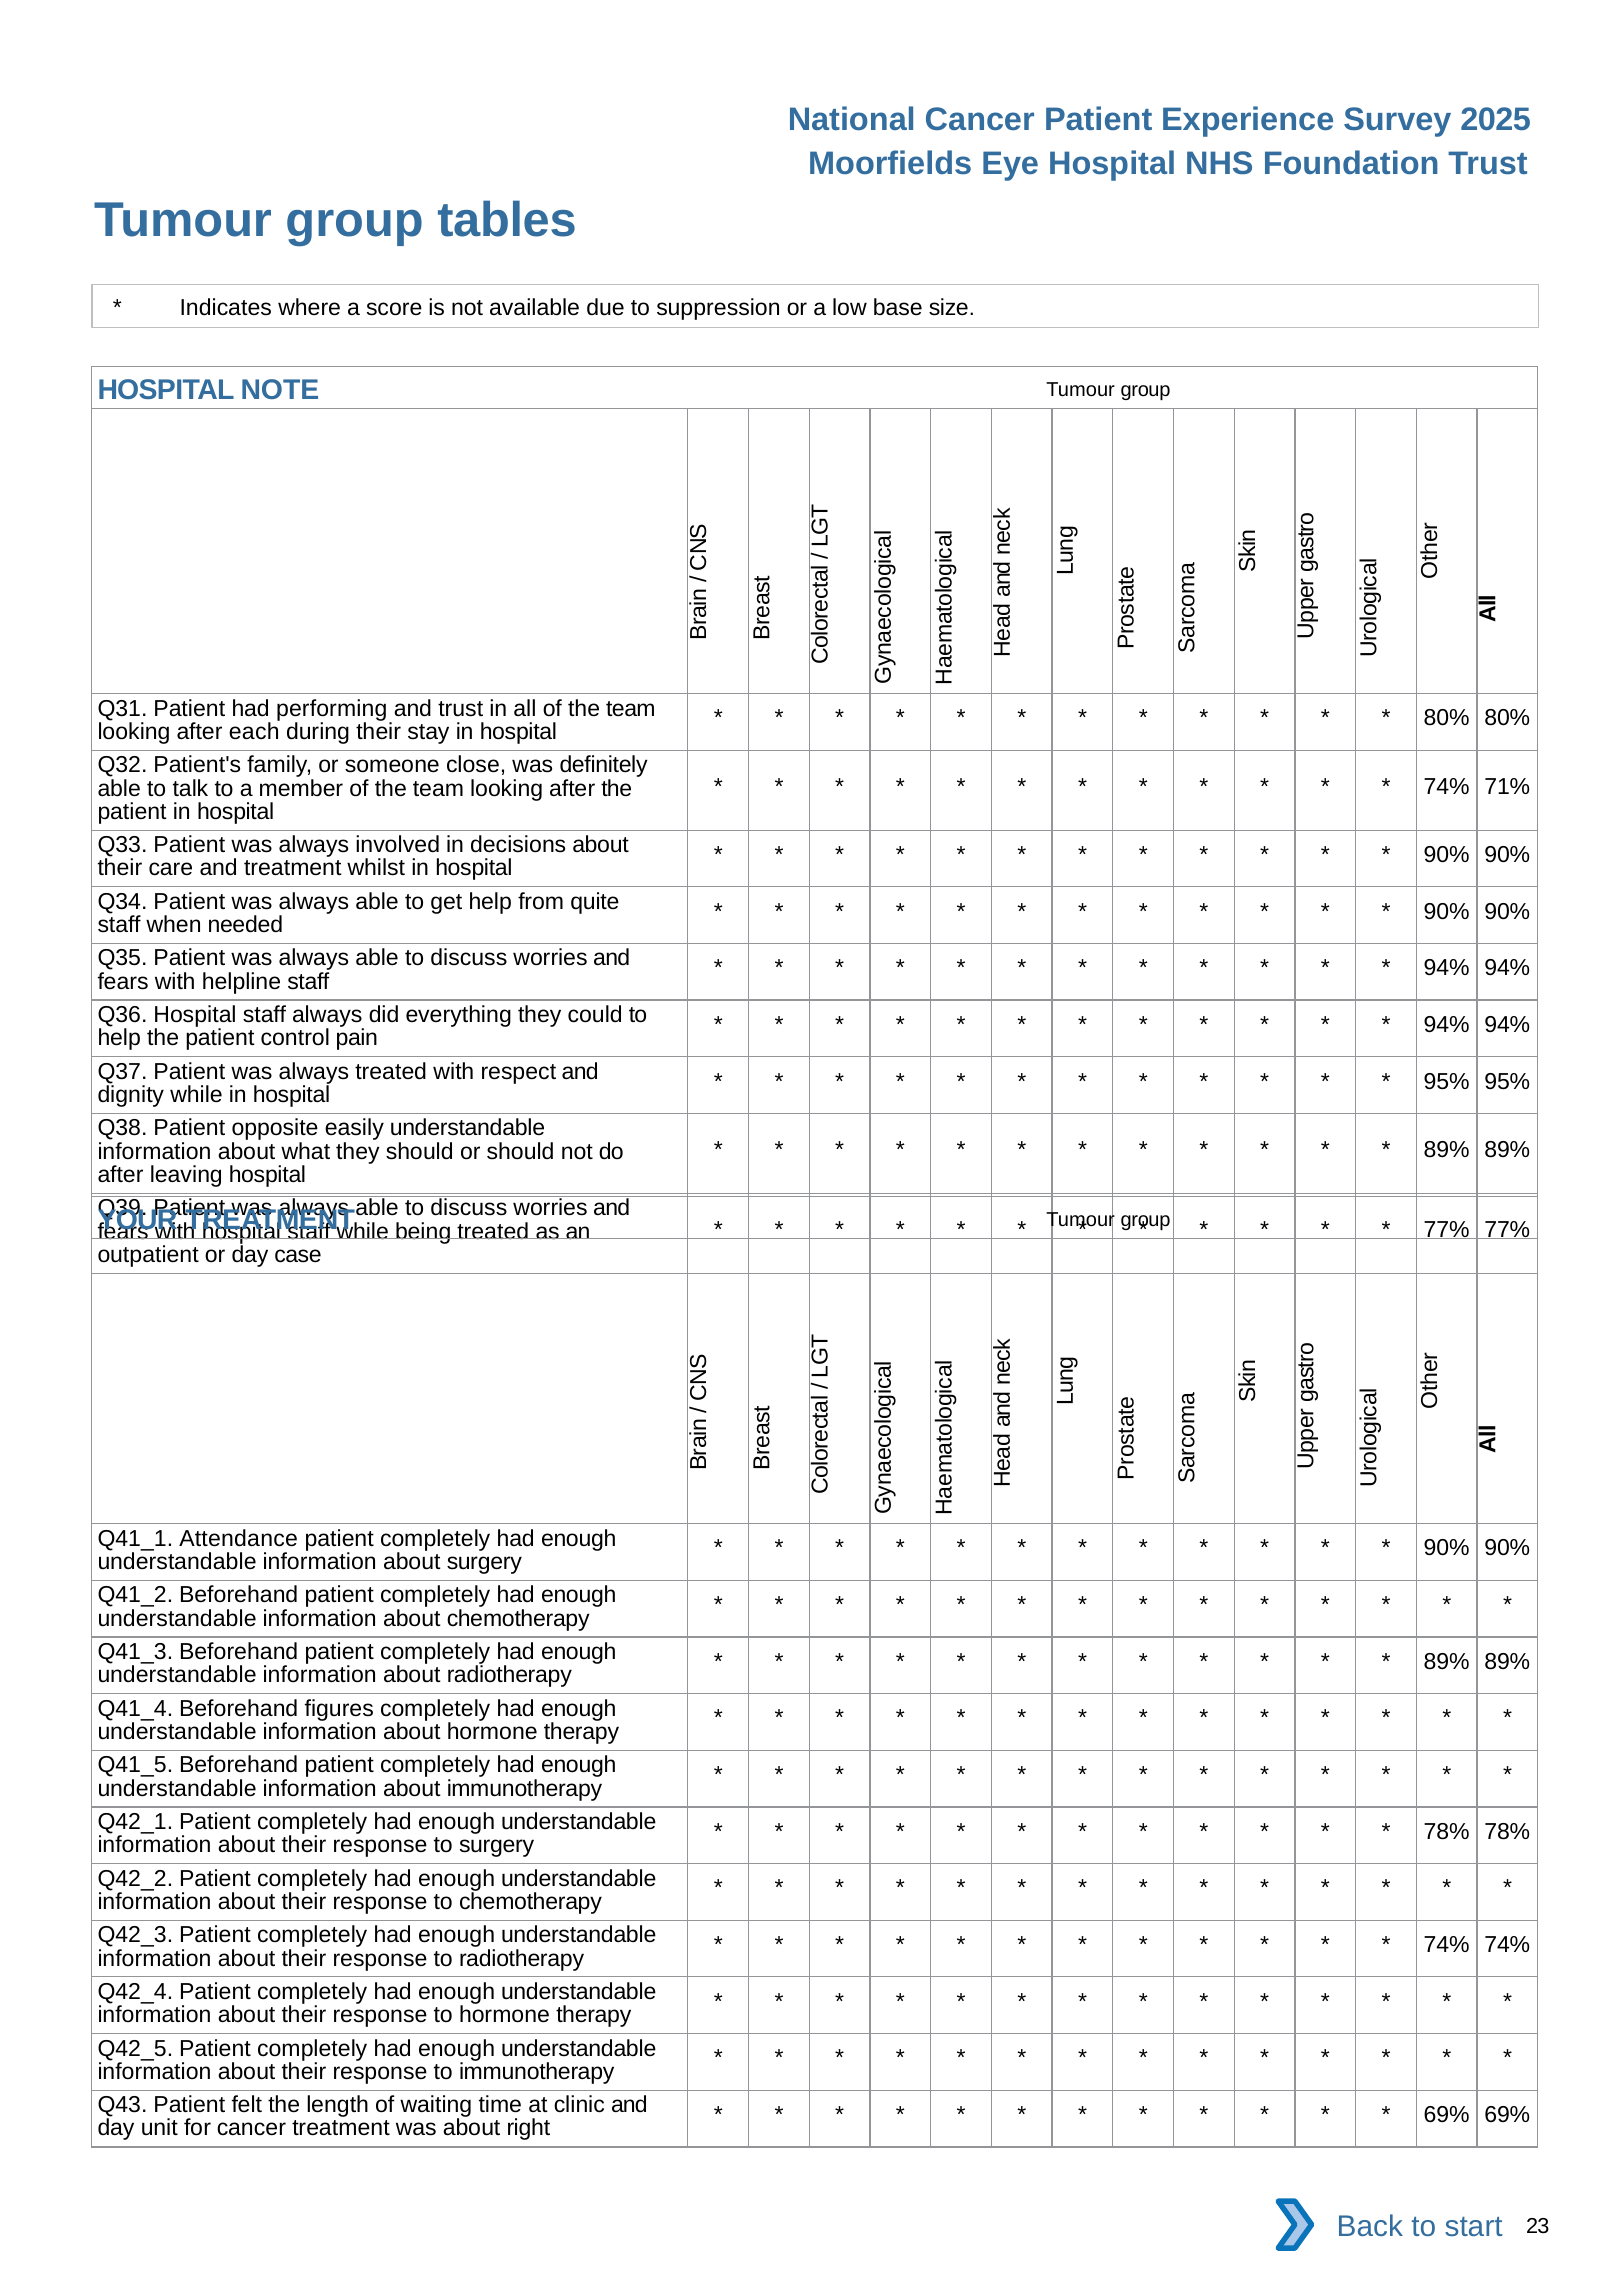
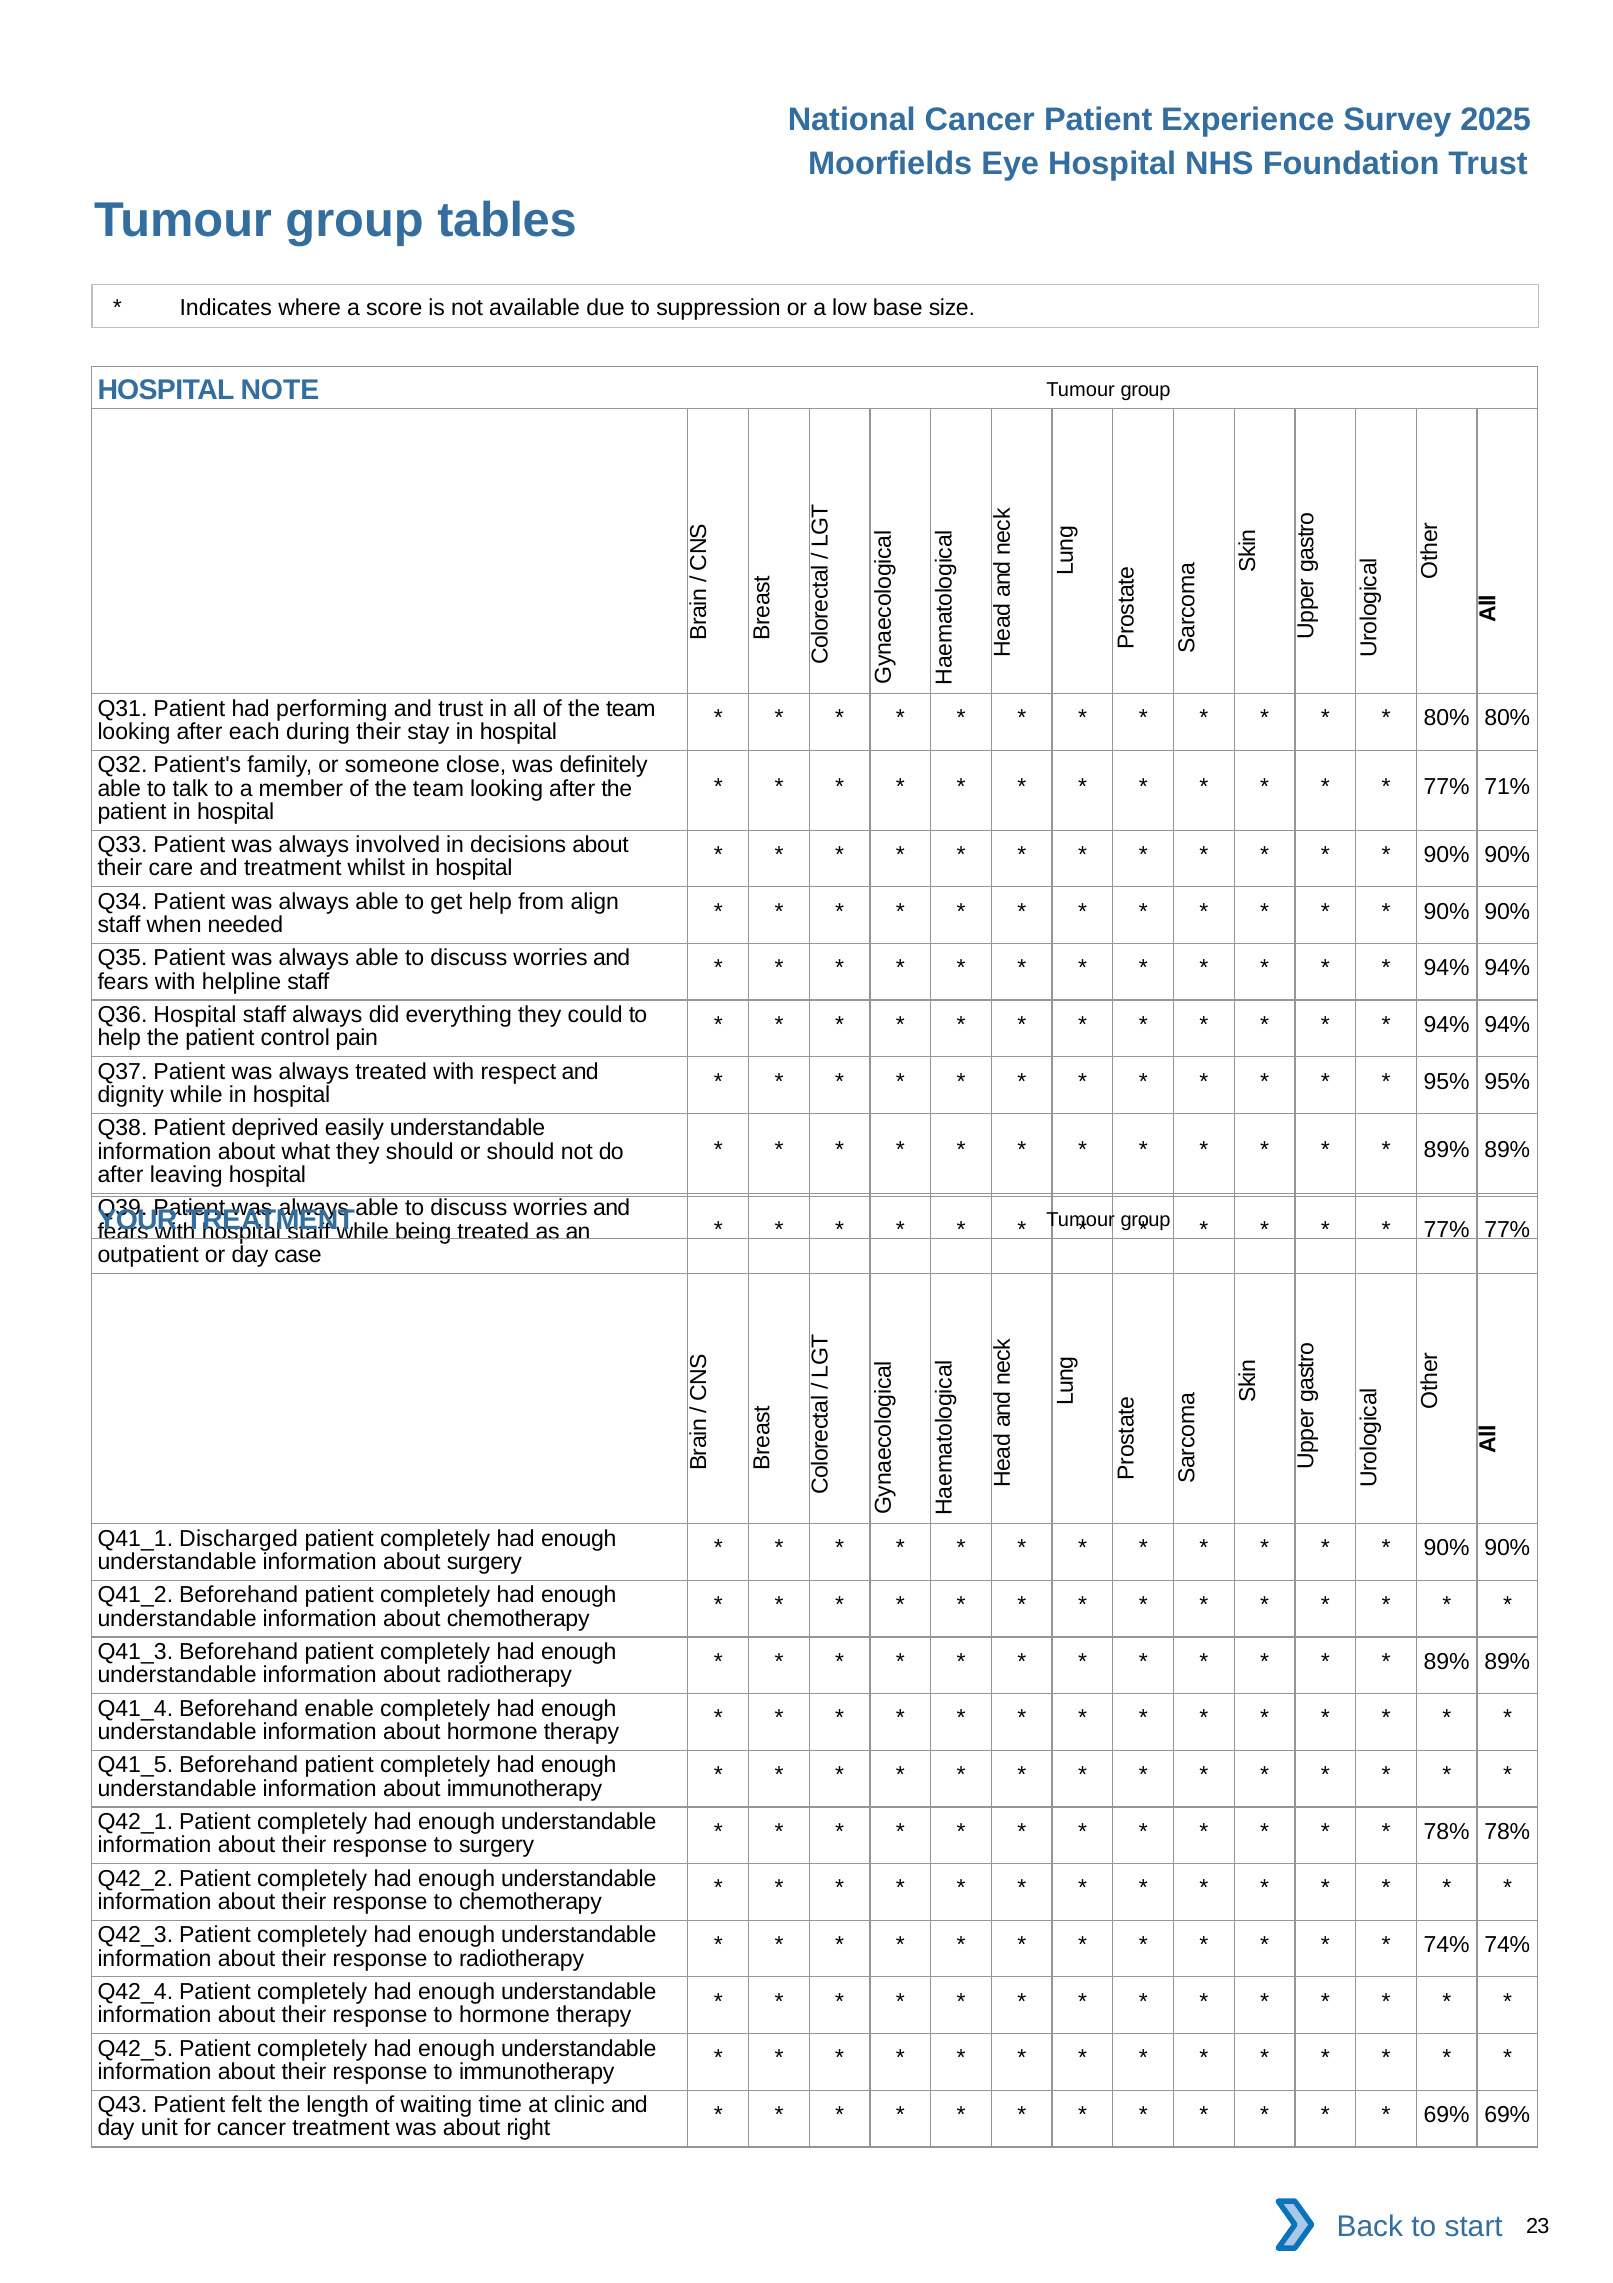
74%: 74% -> 77% (1447, 786)
quite: quite -> align (595, 902)
opposite: opposite -> deprived (275, 1128)
Attendance: Attendance -> Discharged (239, 1538)
figures: figures -> enable (339, 1708)
